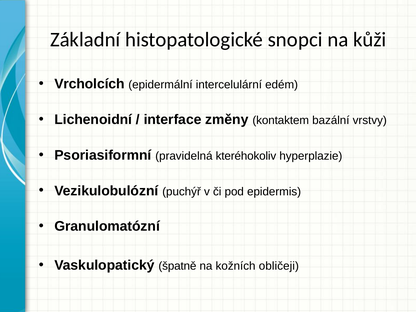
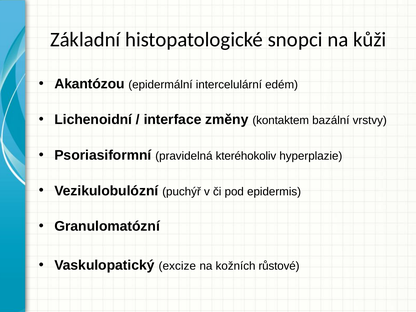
Vrcholcích: Vrcholcích -> Akantózou (89, 84)
špatně: špatně -> excize (177, 266)
obličeji: obličeji -> růstové (279, 266)
